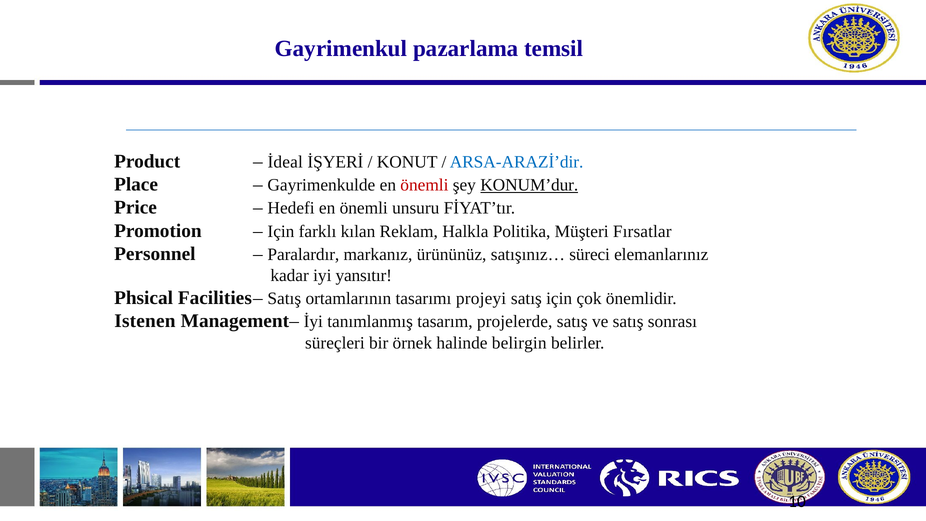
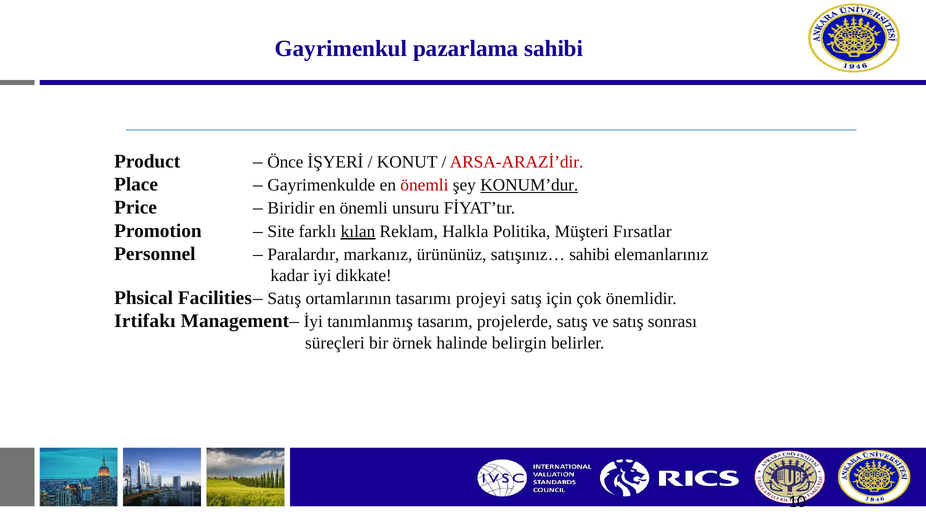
pazarlama temsil: temsil -> sahibi (554, 48)
İdeal: İdeal -> Önce (285, 162)
ARSA-ARAZİ’dir colour: blue -> red (517, 162)
Hedefi: Hedefi -> Biridir (291, 208)
Için: Için -> Site (281, 231)
kılan underline: none -> present (358, 231)
satışınız… süreci: süreci -> sahibi (590, 254)
yansıtır: yansıtır -> dikkate (364, 276)
Istenen: Istenen -> Irtifakı (145, 321)
